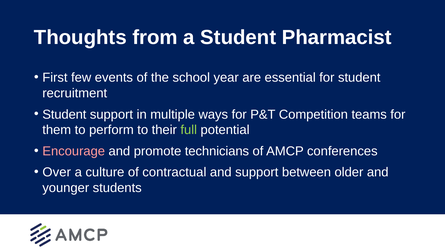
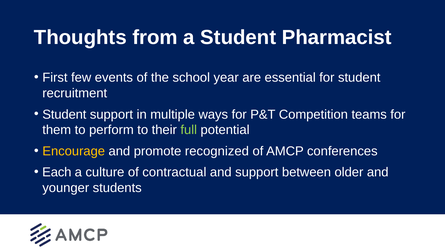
Encourage colour: pink -> yellow (74, 151)
technicians: technicians -> recognized (217, 151)
Over: Over -> Each (57, 172)
